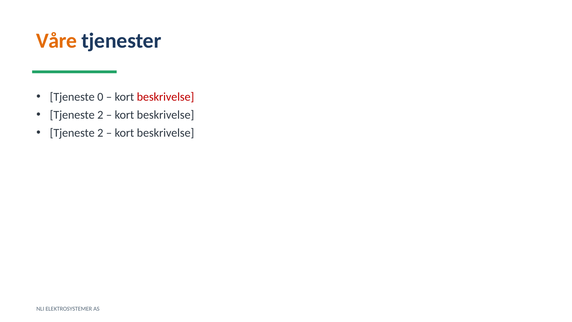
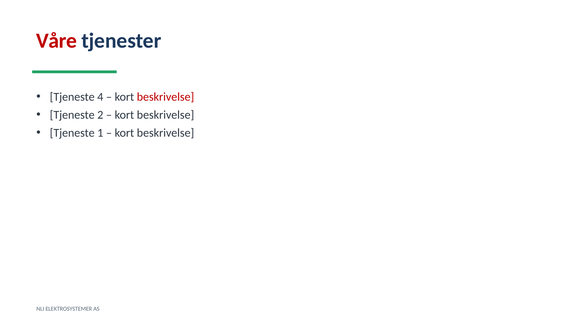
Våre colour: orange -> red (57, 41)
0: 0 -> 4 (100, 97)
2: 2 -> 1 (100, 133)
